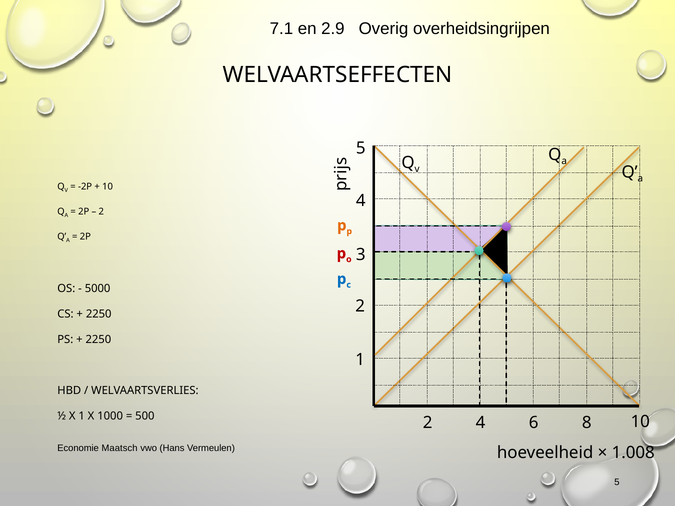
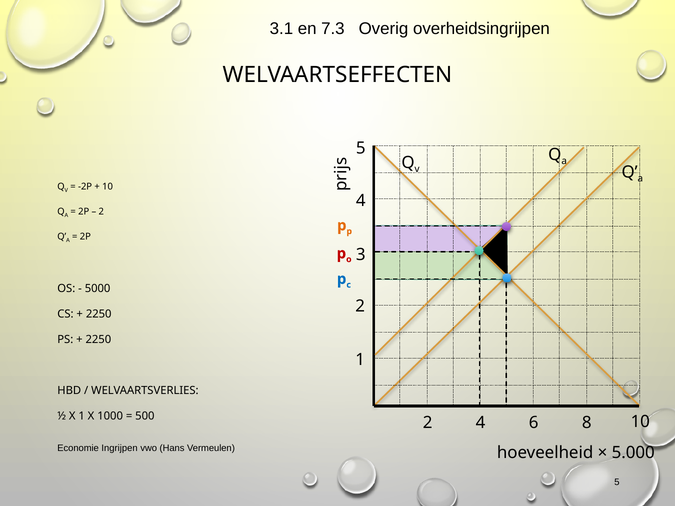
7.1: 7.1 -> 3.1 (281, 29)
2.9: 2.9 -> 7.3 (333, 29)
Maatsch: Maatsch -> Ingrijpen (120, 448)
1.008: 1.008 -> 5.000 (633, 453)
